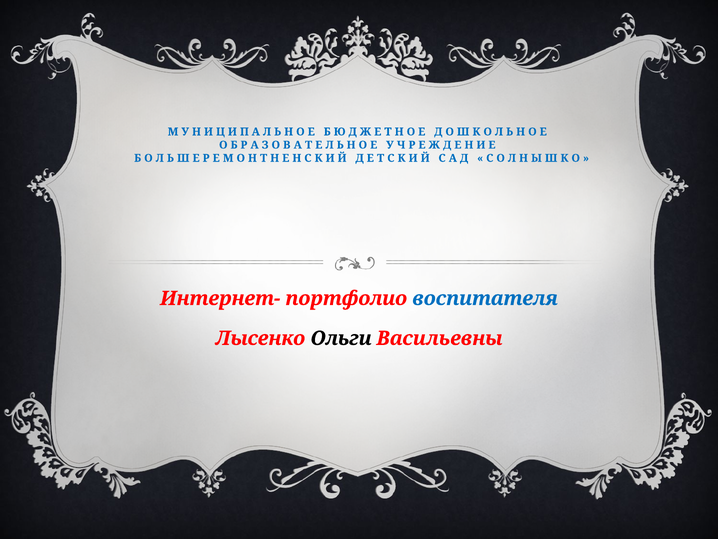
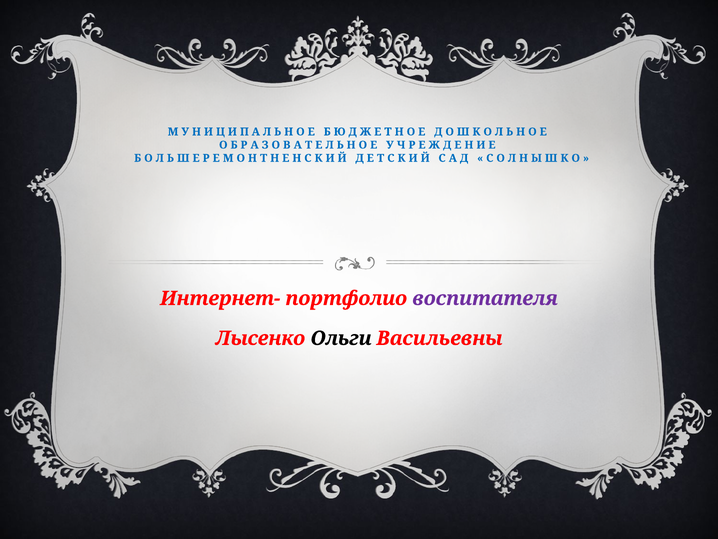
воспитателя colour: blue -> purple (485, 298)
